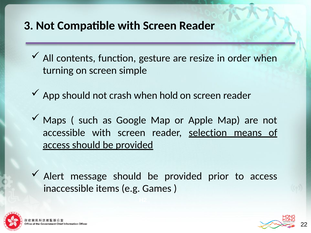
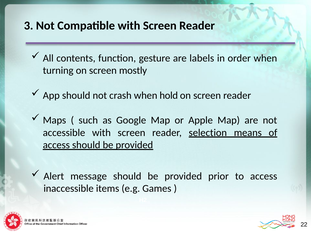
resize: resize -> labels (202, 58)
simple: simple -> mostly (133, 71)
